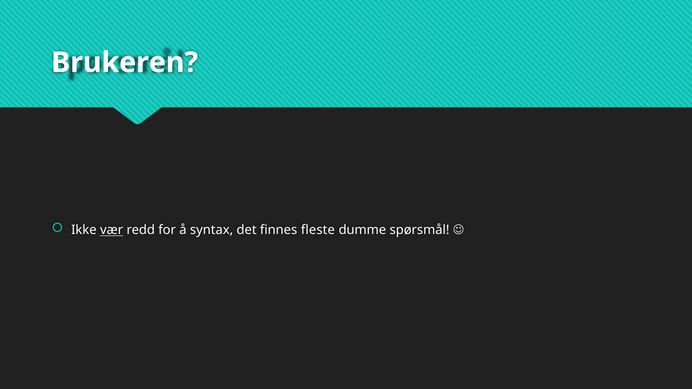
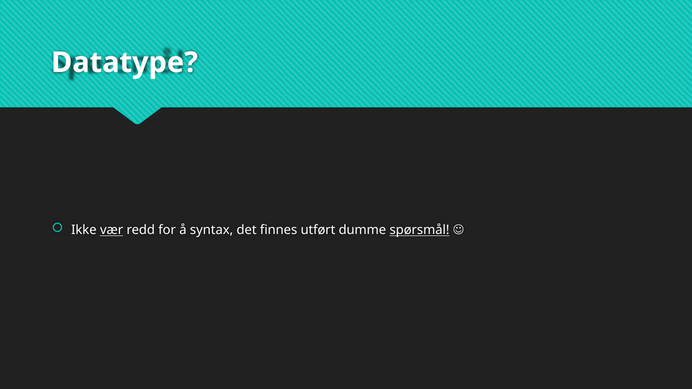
Brukeren: Brukeren -> Datatype (125, 63)
fleste: fleste -> utført (318, 230)
spørsmål underline: none -> present (419, 230)
